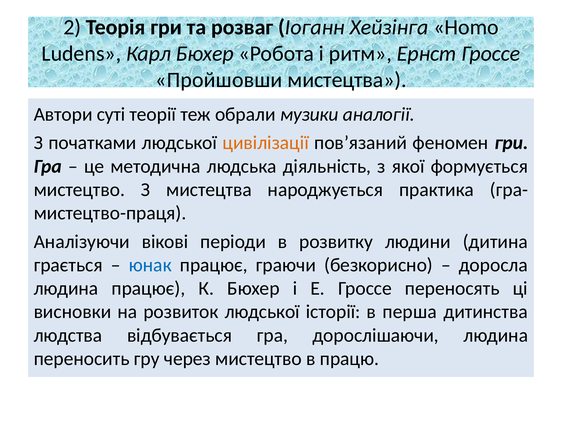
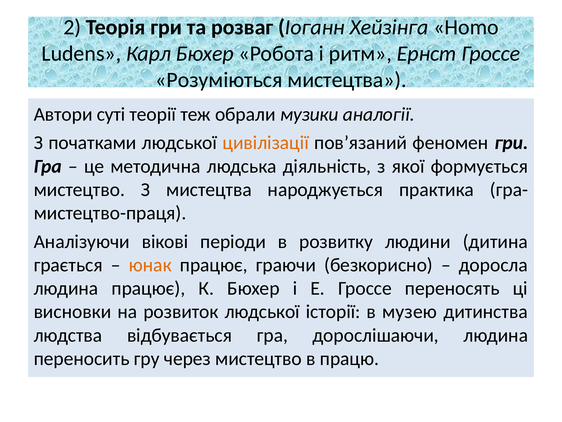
Пройшовши: Пройшовши -> Розуміються (219, 80)
юнак colour: blue -> orange (150, 265)
перша: перша -> музею (410, 312)
